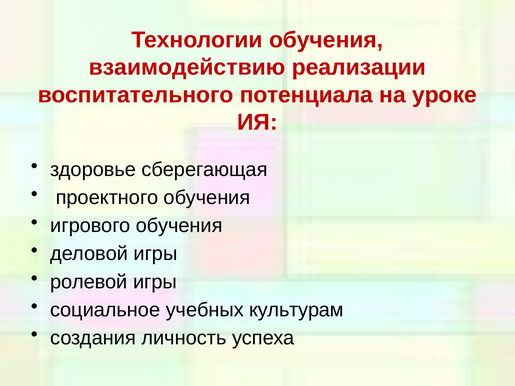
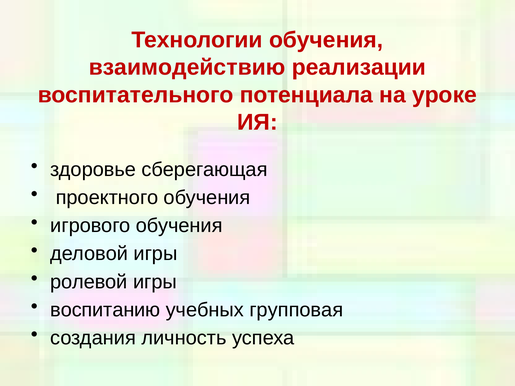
социальное: социальное -> воспитанию (105, 310)
культурам: культурам -> групповая (296, 310)
